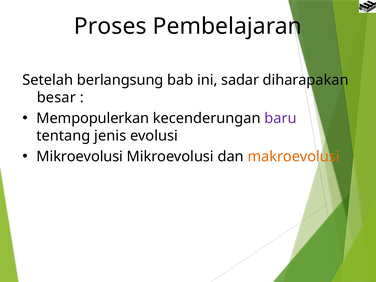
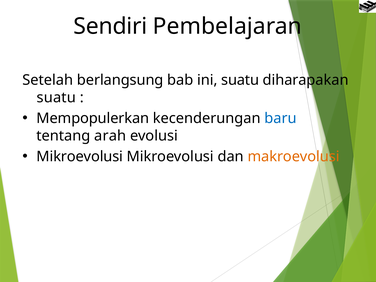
Proses: Proses -> Sendiri (110, 26)
ini sadar: sadar -> suatu (240, 80)
besar: besar -> suatu (56, 98)
baru colour: purple -> blue (280, 118)
jenis: jenis -> arah (110, 136)
